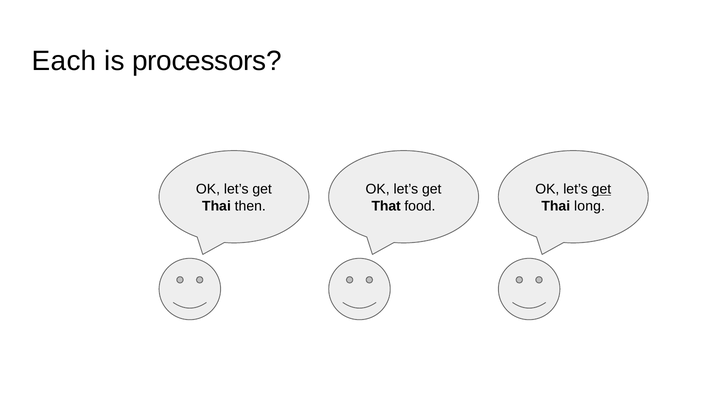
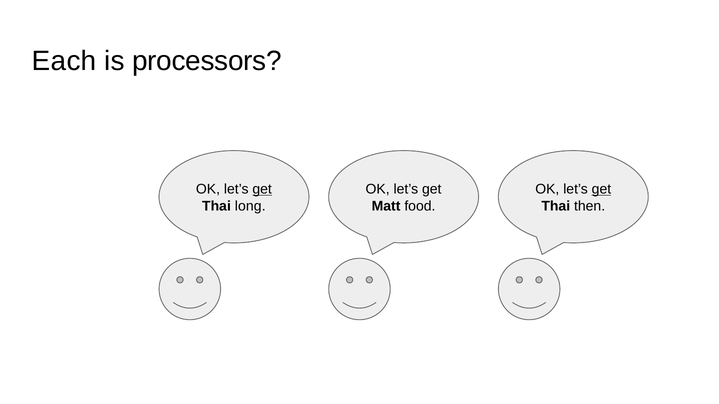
get underline: none -> present (262, 190)
then: then -> long (250, 206)
That: That -> Matt (386, 206)
long: long -> then (590, 206)
